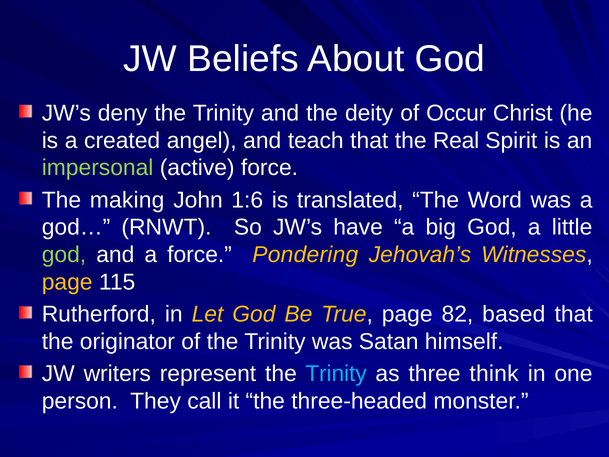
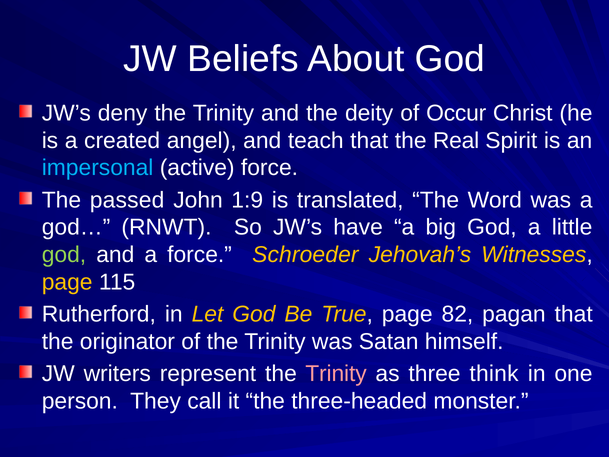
impersonal colour: light green -> light blue (98, 168)
making: making -> passed (127, 200)
1:6: 1:6 -> 1:9 (247, 200)
Pondering: Pondering -> Schroeder (305, 255)
based: based -> pagan (514, 314)
Trinity colour: light blue -> pink (336, 374)
